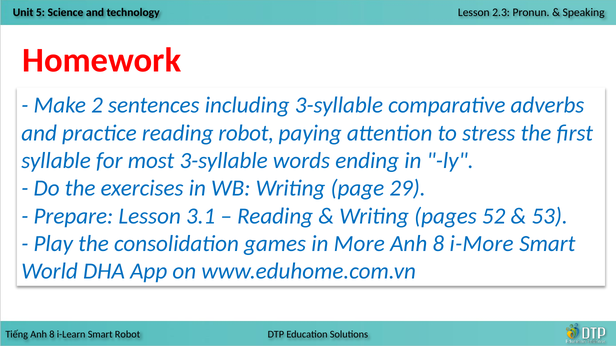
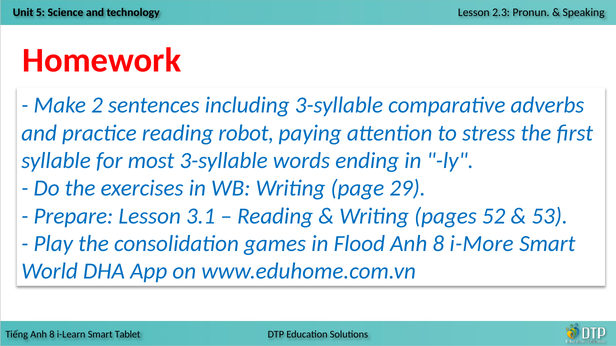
More: More -> Flood (359, 244)
Smart Robot: Robot -> Tablet (128, 335)
